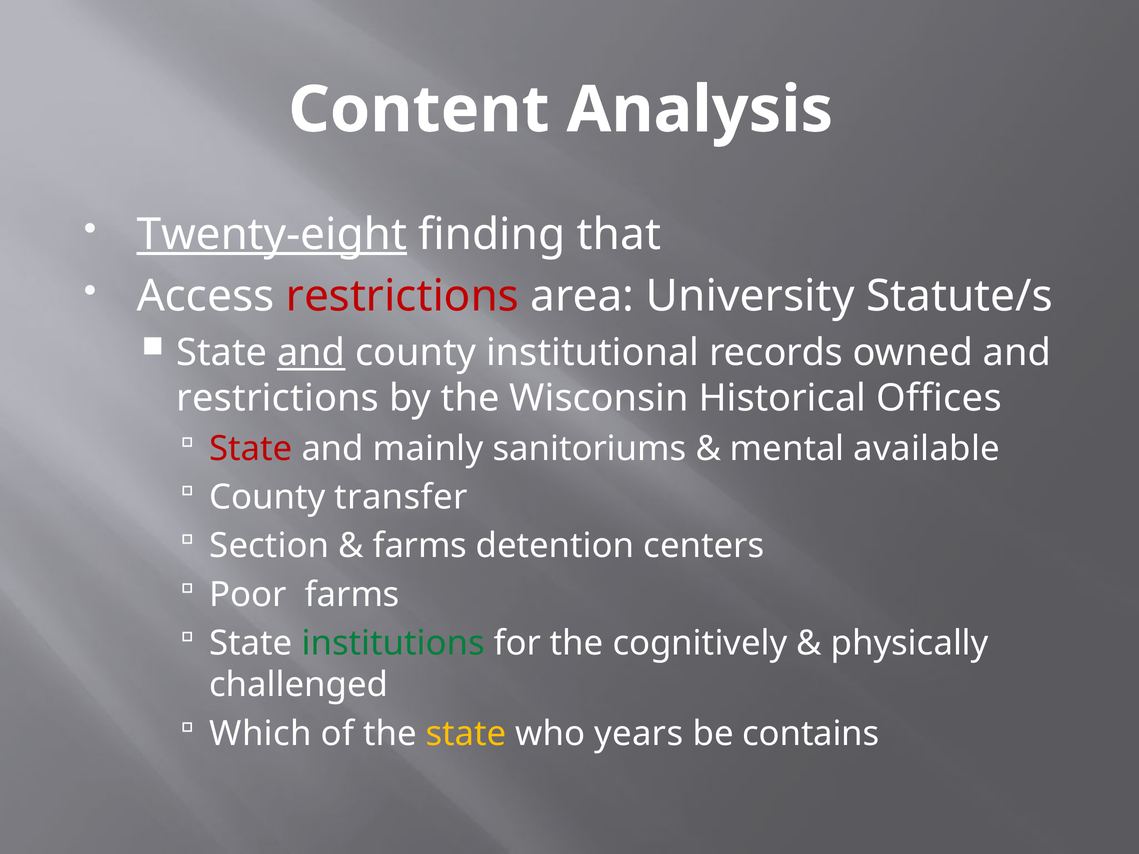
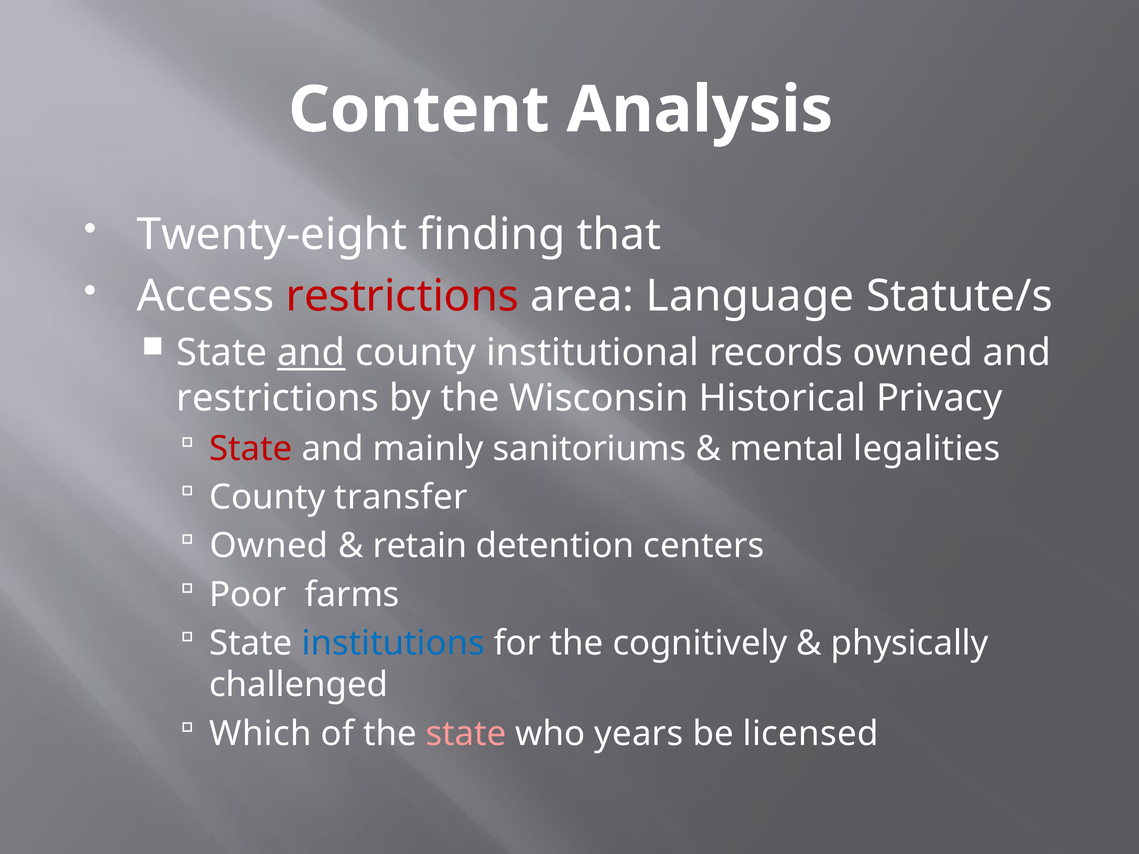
Twenty-eight underline: present -> none (272, 235)
University: University -> Language (750, 296)
Offices: Offices -> Privacy (939, 398)
available: available -> legalities (927, 449)
Section: Section -> Owned (269, 546)
farms: farms -> retain (420, 546)
institutions colour: green -> blue (393, 643)
state colour: yellow -> pink (466, 734)
contains: contains -> licensed (811, 734)
